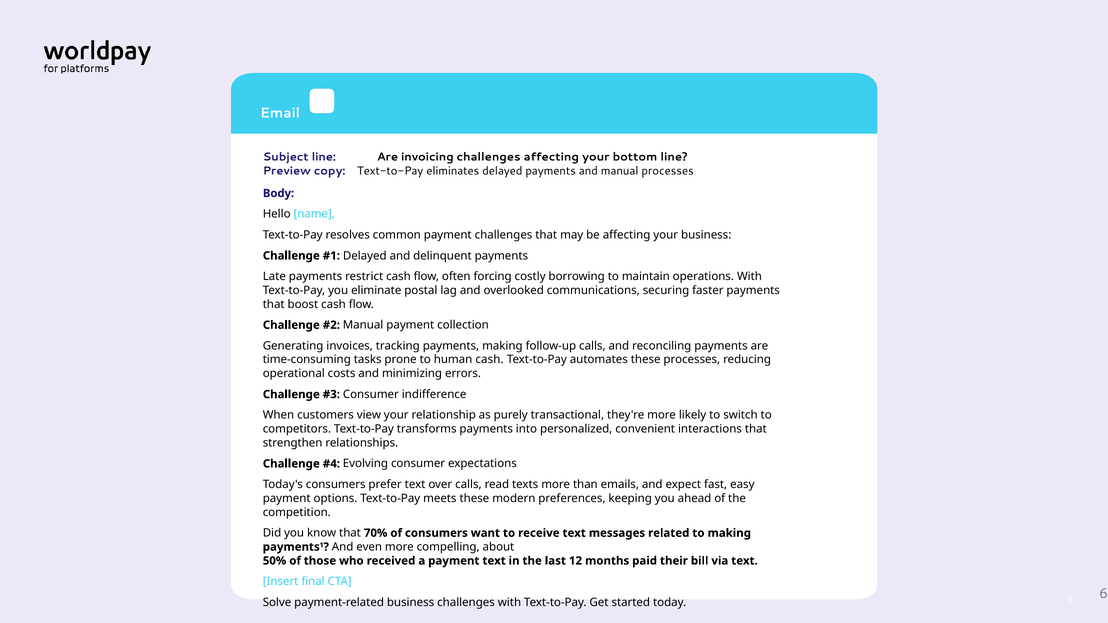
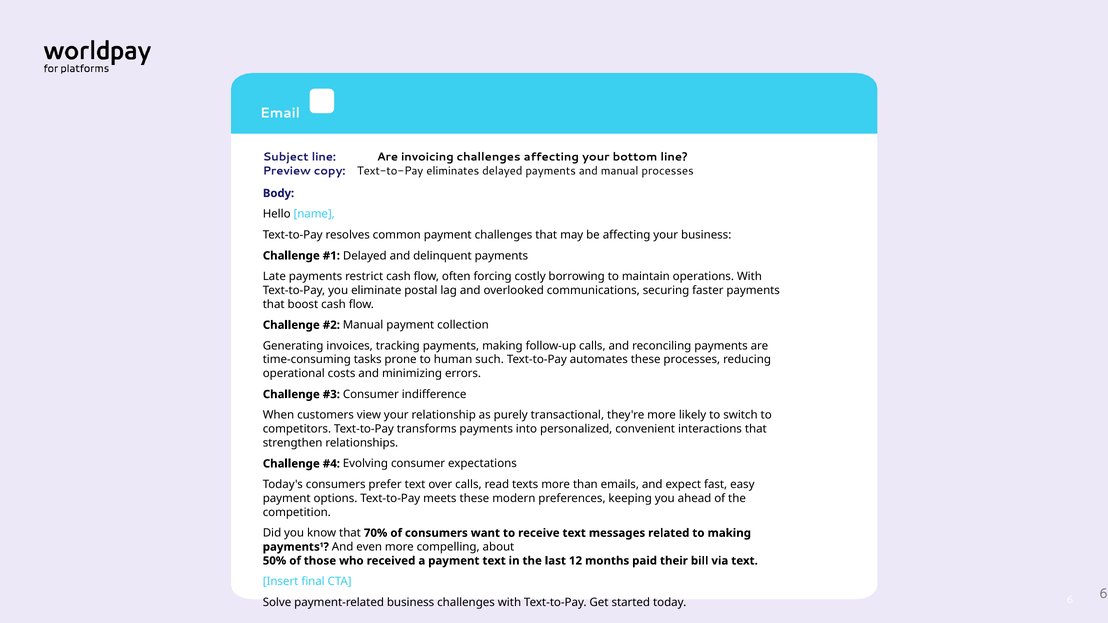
human cash: cash -> such (490, 360)
